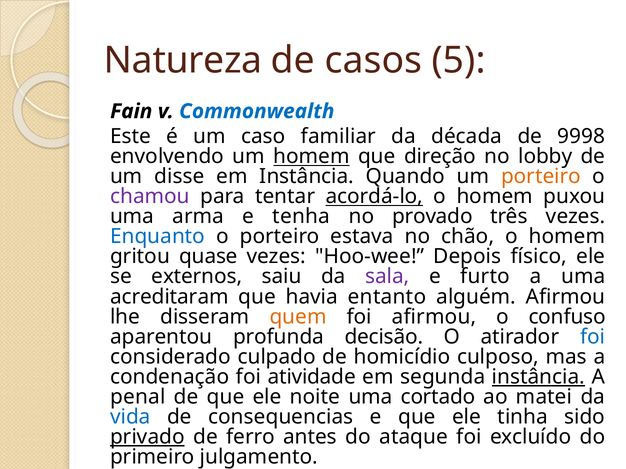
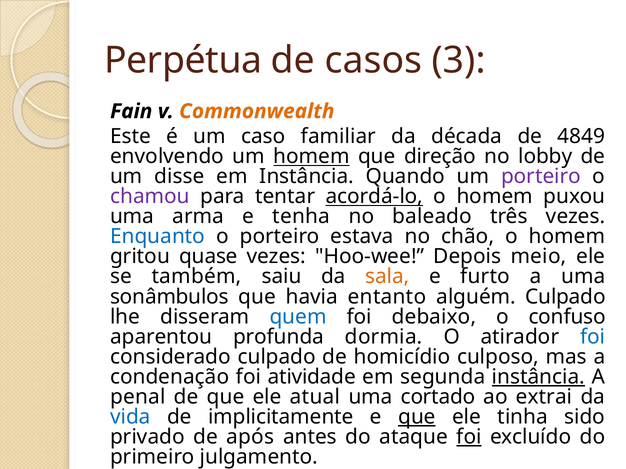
Natureza: Natureza -> Perpétua (183, 61)
5: 5 -> 3 (459, 61)
Commonwealth colour: blue -> orange (257, 111)
9998: 9998 -> 4849 (581, 137)
porteiro colour: orange -> purple (541, 177)
provado: provado -> baleado (432, 217)
físico: físico -> meio (539, 257)
externos: externos -> também (197, 277)
sala colour: purple -> orange (387, 277)
acreditaram: acreditaram -> sonâmbulos (169, 297)
alguém Afirmou: Afirmou -> Culpado (566, 297)
quem colour: orange -> blue (298, 317)
foi afirmou: afirmou -> debaixo (434, 317)
decisão: decisão -> dormia (384, 337)
noite: noite -> atual (315, 397)
matei: matei -> extrai (544, 397)
consequencias: consequencias -> implicitamente (281, 417)
que underline: none -> present (417, 417)
privado underline: present -> none (147, 437)
ferro: ferro -> após (250, 437)
foi underline: none -> present (469, 437)
